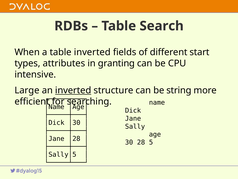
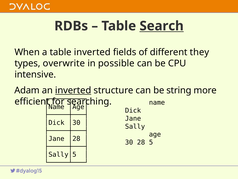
Search underline: none -> present (162, 26)
start: start -> they (199, 52)
attributes: attributes -> overwrite (64, 63)
granting: granting -> possible (116, 63)
Large: Large -> Adam (27, 90)
